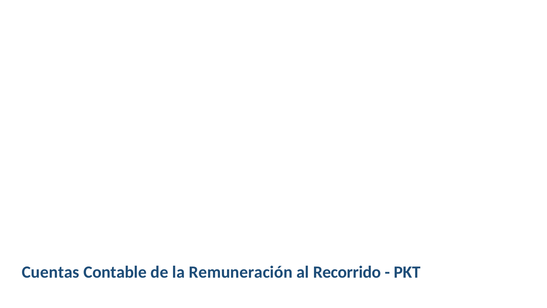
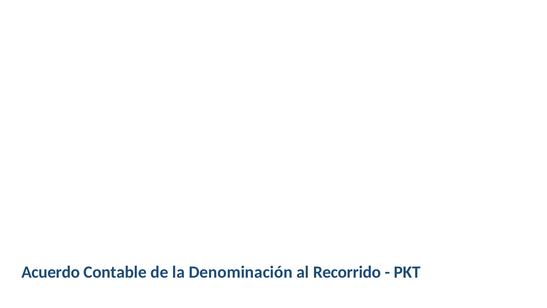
Cuentas: Cuentas -> Acuerdo (51, 272)
Remuneración: Remuneración -> Denominación (241, 272)
